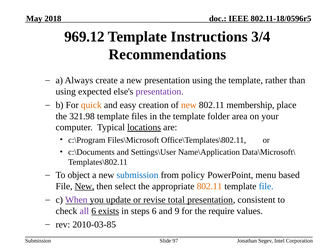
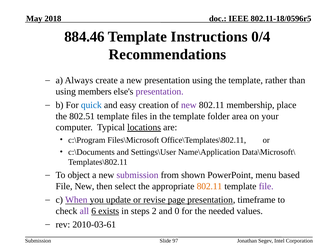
969.12: 969.12 -> 884.46 (85, 37)
3/4: 3/4 -> 0/4 (261, 37)
expected: expected -> members (95, 92)
quick colour: orange -> blue (91, 105)
new colour: orange -> purple (189, 105)
321.98: 321.98 -> 802.51 (82, 116)
submission colour: blue -> purple (137, 175)
policy: policy -> shown (193, 175)
New underline: present -> none (84, 187)
file colour: blue -> purple (266, 187)
total: total -> page (176, 200)
consistent: consistent -> timeframe (257, 200)
steps 6: 6 -> 2 (154, 211)
9: 9 -> 0 (177, 211)
require: require -> needed (221, 211)
2010-03-85: 2010-03-85 -> 2010-03-61 (94, 225)
